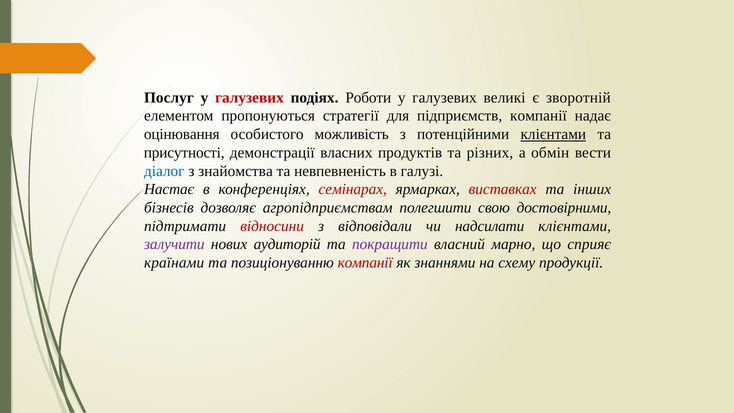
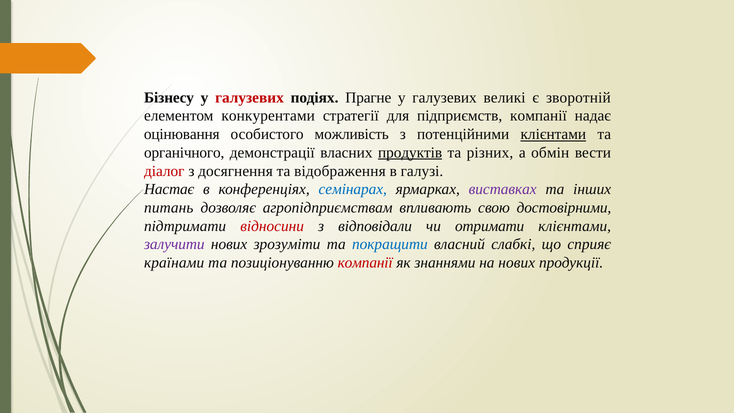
Послуг: Послуг -> Бізнесу (169, 98)
Роботи: Роботи -> Прагне (368, 98)
пропонуються: пропонуються -> конкурентами (268, 116)
присутності: присутності -> органічного (184, 153)
продуктів underline: none -> present (410, 153)
діалог colour: blue -> red (164, 171)
знайомства: знайомства -> досягнення (236, 171)
невпевненість: невпевненість -> відображення (340, 171)
семінарах colour: red -> blue (353, 189)
виставках colour: red -> purple (503, 189)
бізнесів: бізнесів -> питань (169, 208)
полегшити: полегшити -> впливають (435, 208)
надсилати: надсилати -> отримати (490, 226)
аудиторій: аудиторій -> зрозуміти (287, 244)
покращити colour: purple -> blue (390, 244)
марно: марно -> слабкі (513, 244)
на схему: схему -> нових (517, 263)
